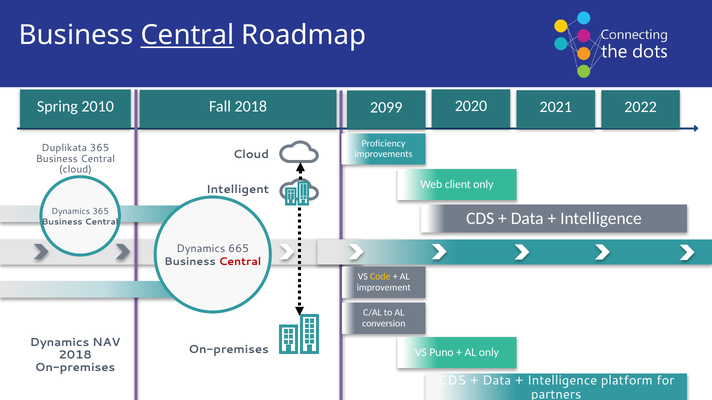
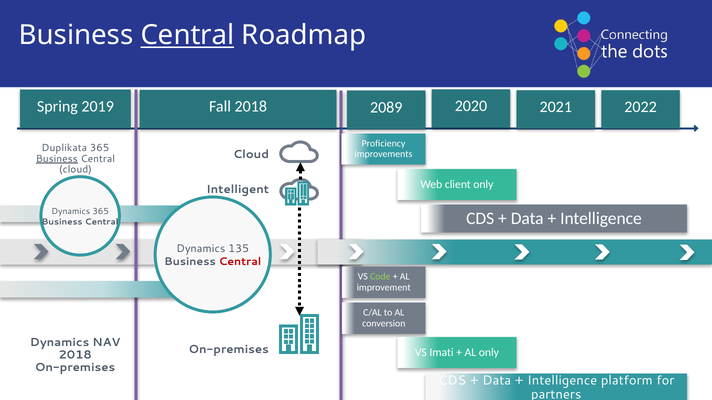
2010: 2010 -> 2019 (98, 107)
2099: 2099 -> 2089 (386, 108)
Business underline: none -> present (57, 159)
665: 665 -> 135 (239, 249)
Code colour: yellow -> light green (380, 277)
Puno: Puno -> Imati (442, 353)
